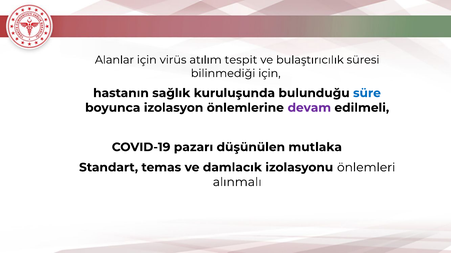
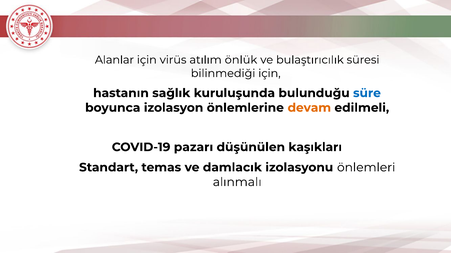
tespit: tespit -> önlük (241, 60)
devam colour: purple -> orange (309, 108)
mutlaka: mutlaka -> kaşıkları (315, 148)
